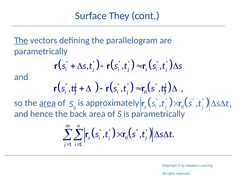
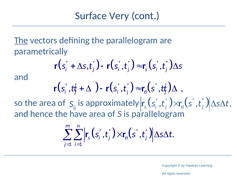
They: They -> Very (119, 16)
area underline: present -> none (48, 103)
back: back -> have (78, 114)
is parametrically: parametrically -> parallelogram (158, 114)
